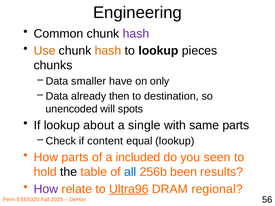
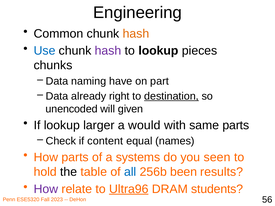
hash colour: purple -> orange (136, 34)
Use colour: orange -> blue (45, 51)
hash colour: orange -> purple (108, 51)
smaller: smaller -> naming (89, 81)
only: only -> part (160, 81)
then: then -> right (119, 96)
destination underline: none -> present (171, 96)
spots: spots -> given (131, 109)
about: about -> larger (99, 125)
single: single -> would (144, 125)
equal lookup: lookup -> names (175, 141)
included: included -> systems (138, 157)
regional: regional -> students (217, 189)
